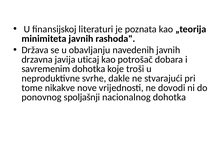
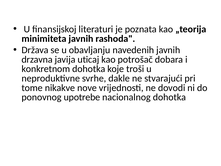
savremenim: savremenim -> konkretnom (46, 69)
spoljašnji: spoljašnji -> upotrebe (82, 97)
